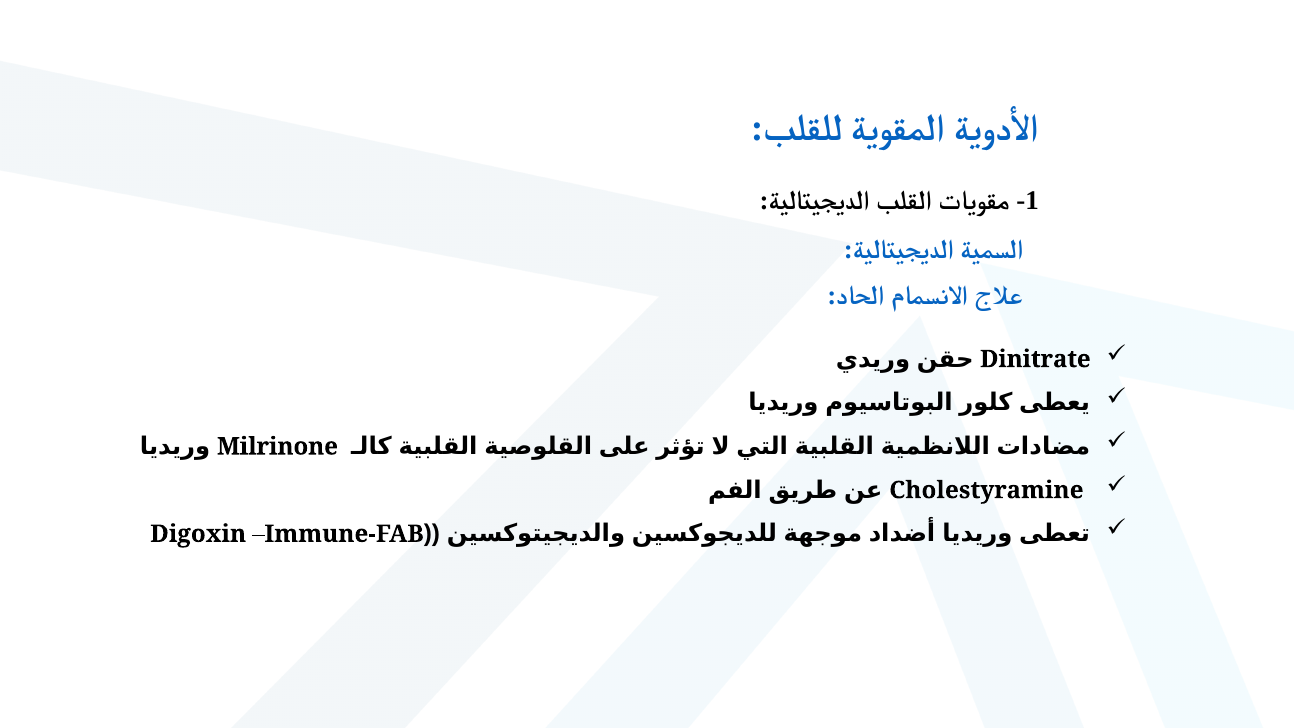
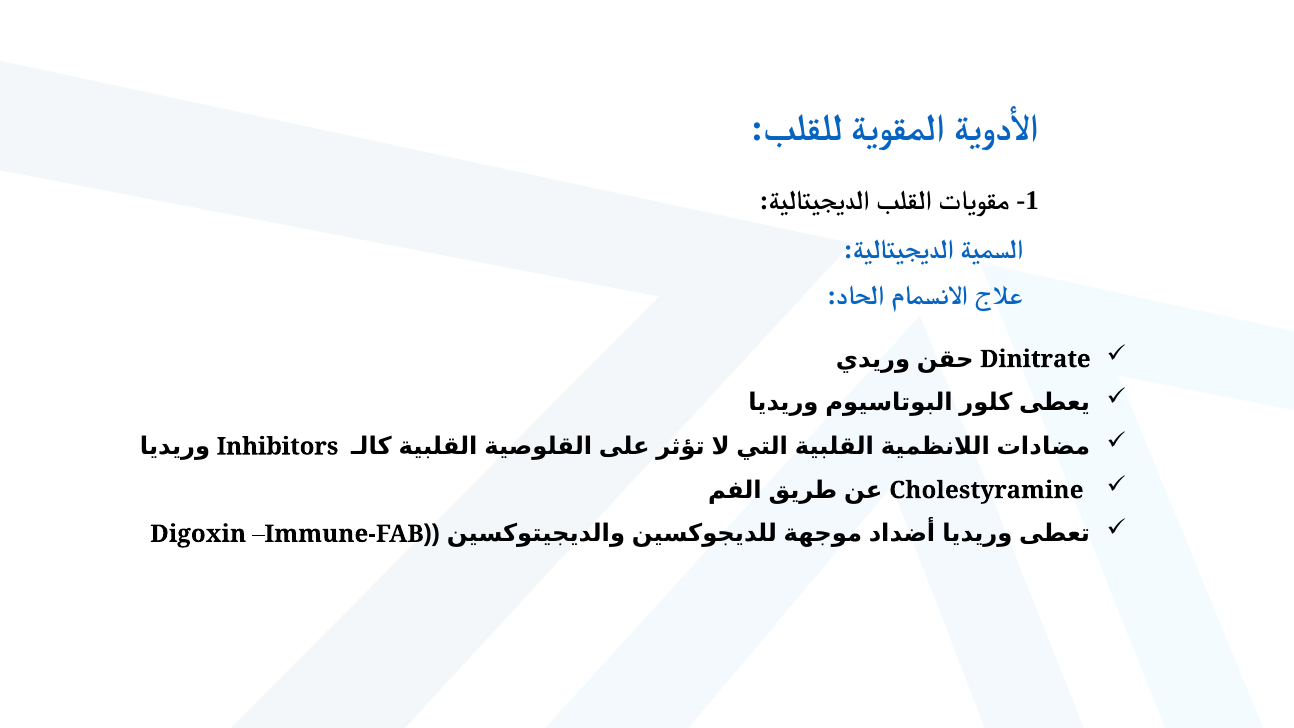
Milrinone: Milrinone -> Inhibitors (277, 446)
